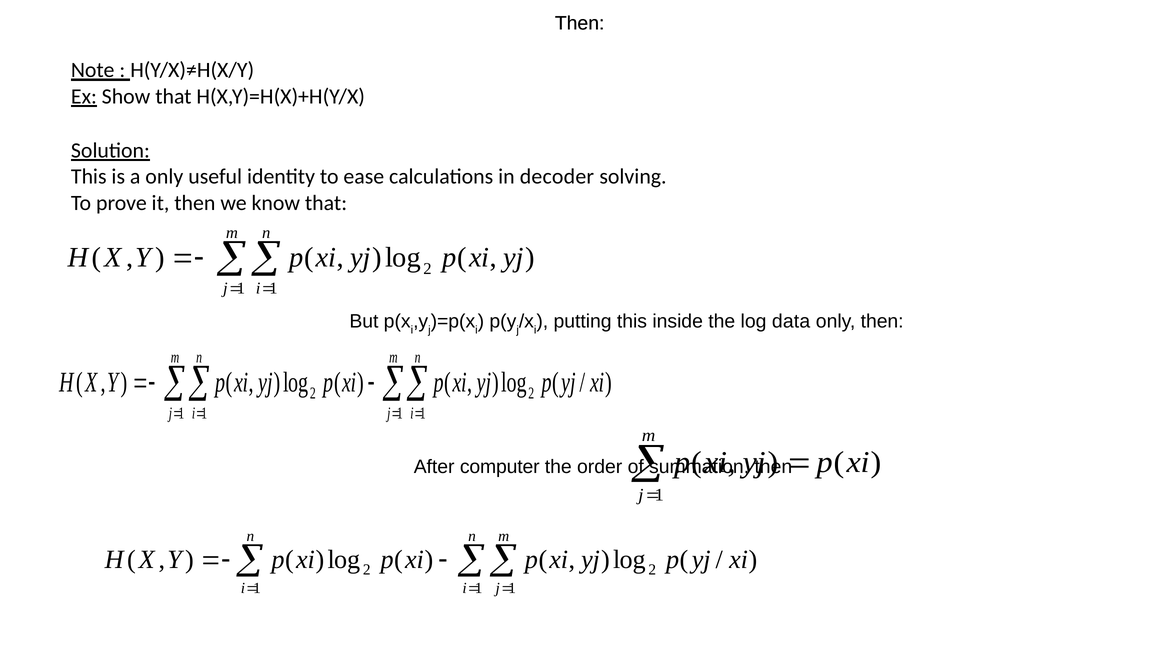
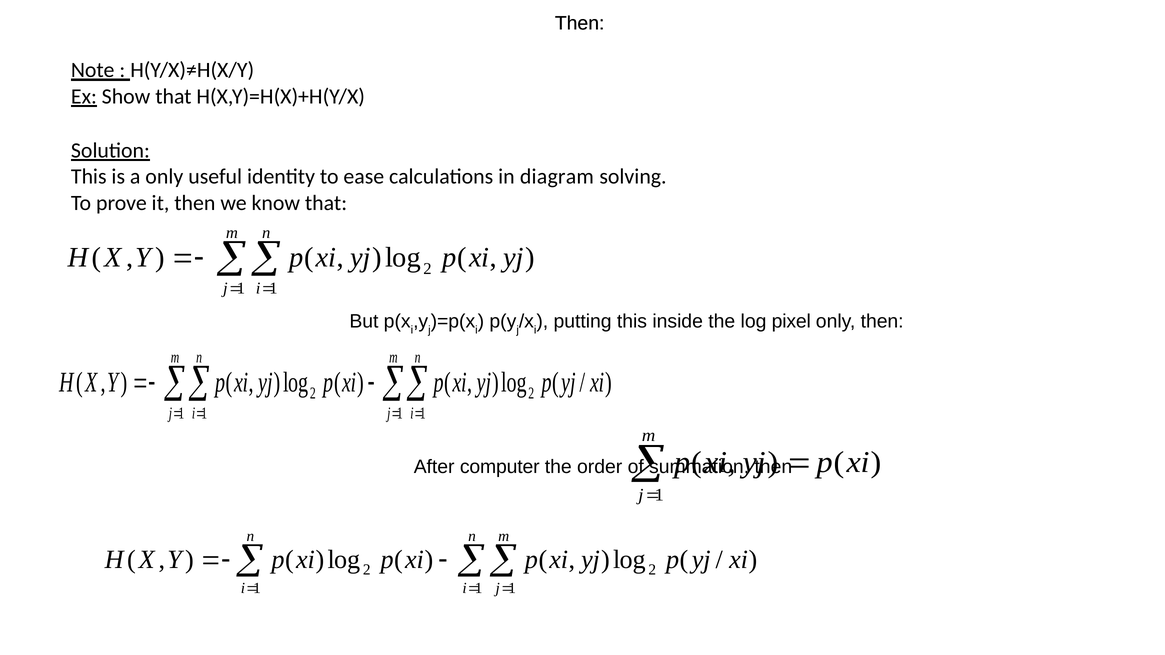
decoder: decoder -> diagram (557, 177)
data: data -> pixel (791, 322)
